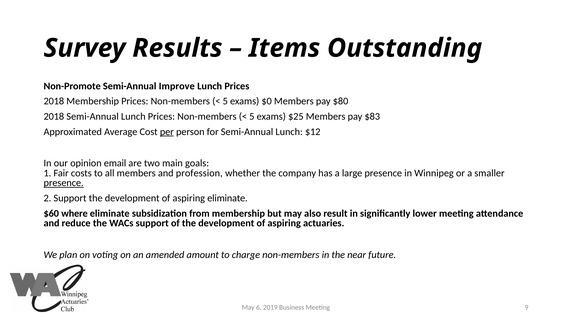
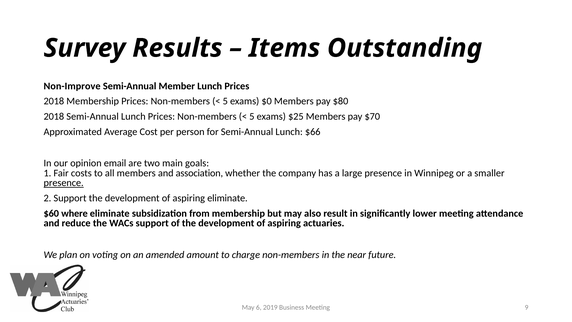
Non-Promote: Non-Promote -> Non-Improve (72, 86)
Improve: Improve -> Member (177, 86)
$83: $83 -> $70 (372, 116)
per underline: present -> none (167, 132)
$12: $12 -> $66 (313, 132)
profession: profession -> association (199, 173)
